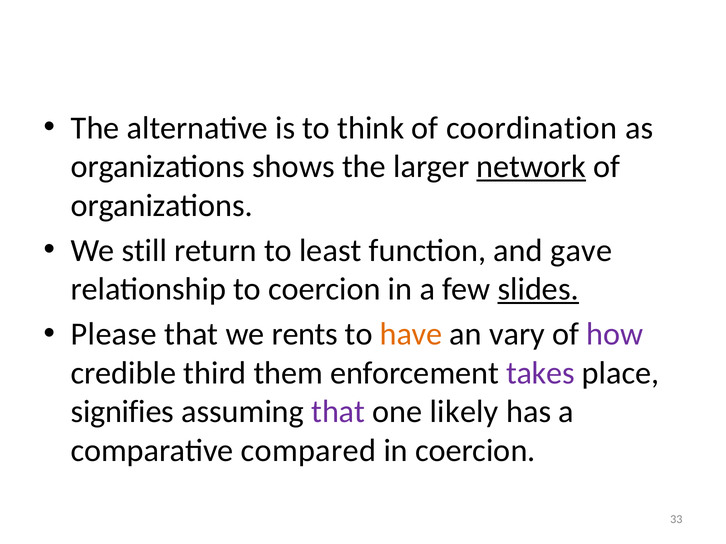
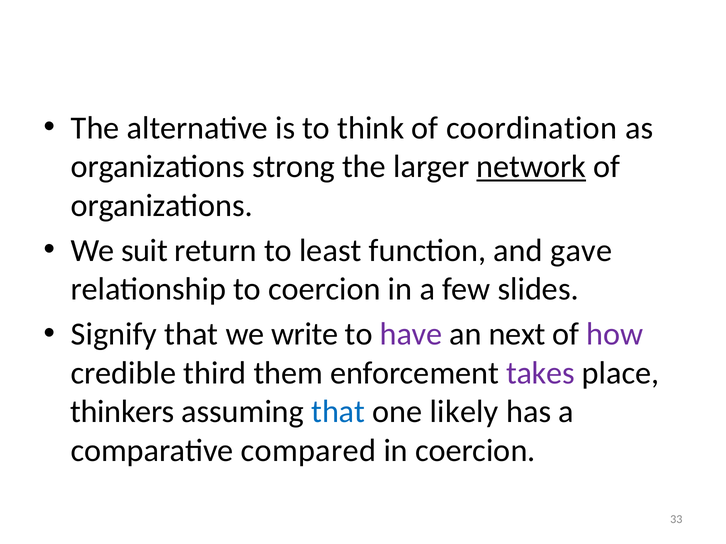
shows: shows -> strong (294, 167)
still: still -> suit (144, 251)
slides underline: present -> none (538, 289)
Please: Please -> Signify (114, 335)
rents: rents -> write (305, 335)
have colour: orange -> purple (411, 335)
vary: vary -> next (517, 335)
signifies: signifies -> thinkers (122, 412)
that colour: purple -> blue (338, 412)
